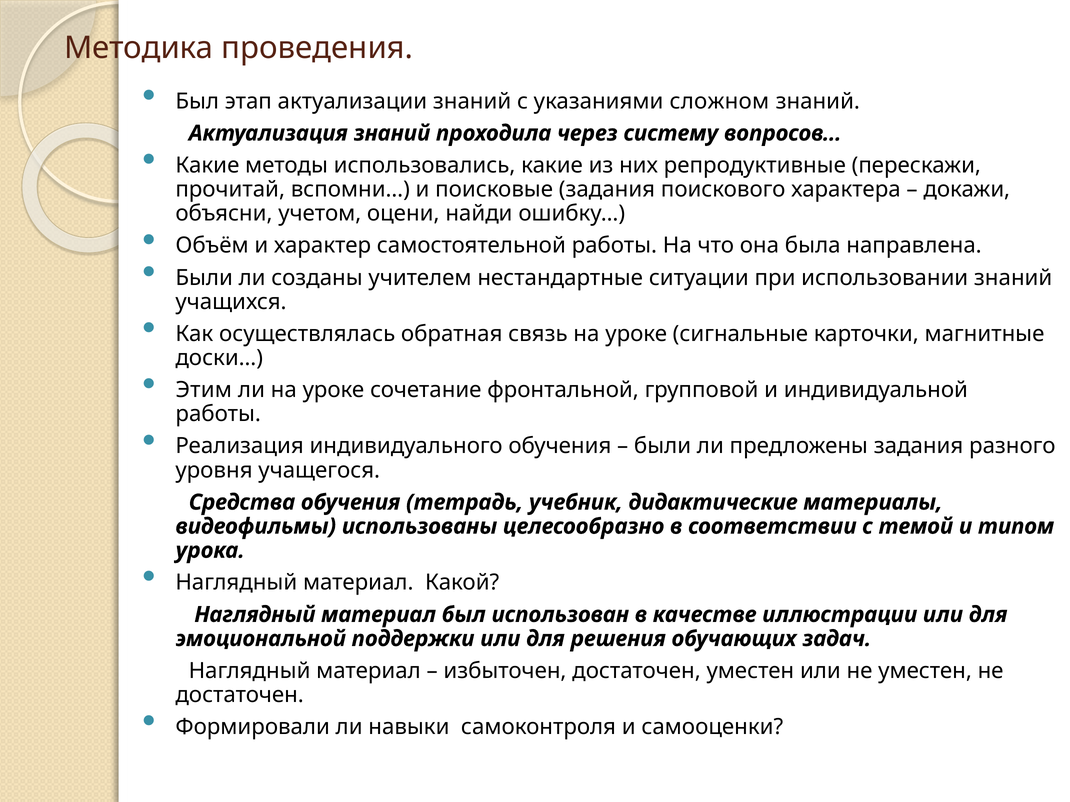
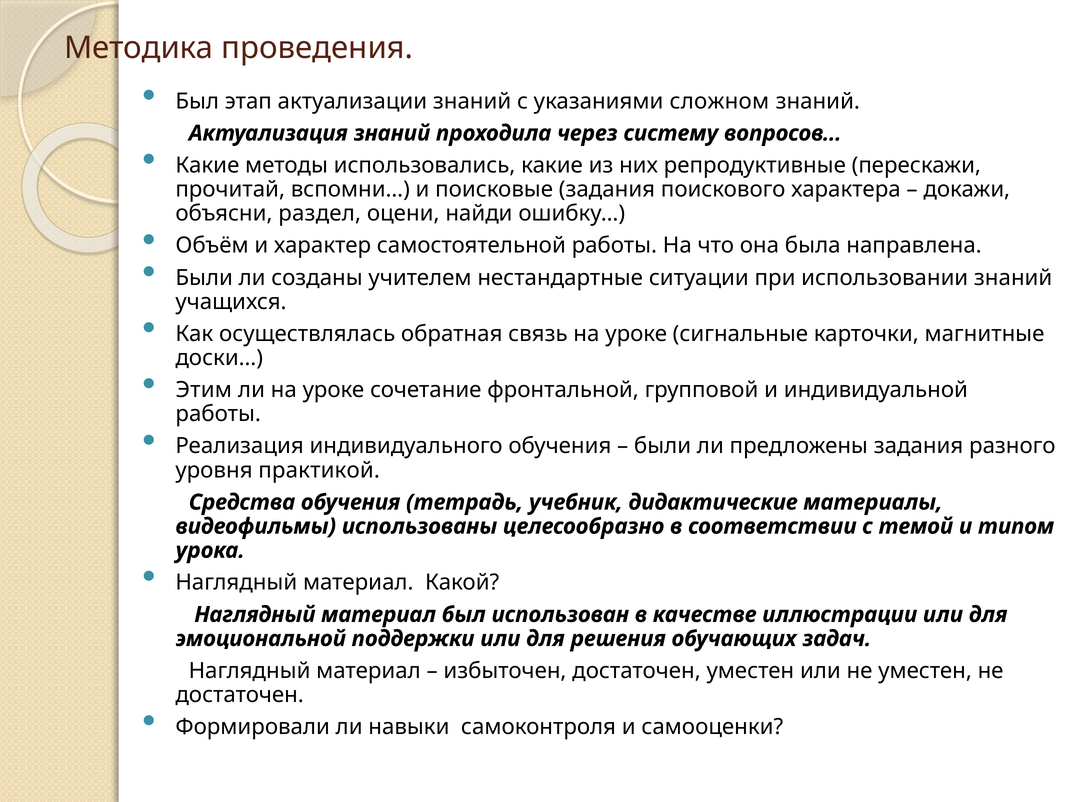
учетом: учетом -> раздел (320, 214)
учащегося: учащегося -> практикой (319, 471)
